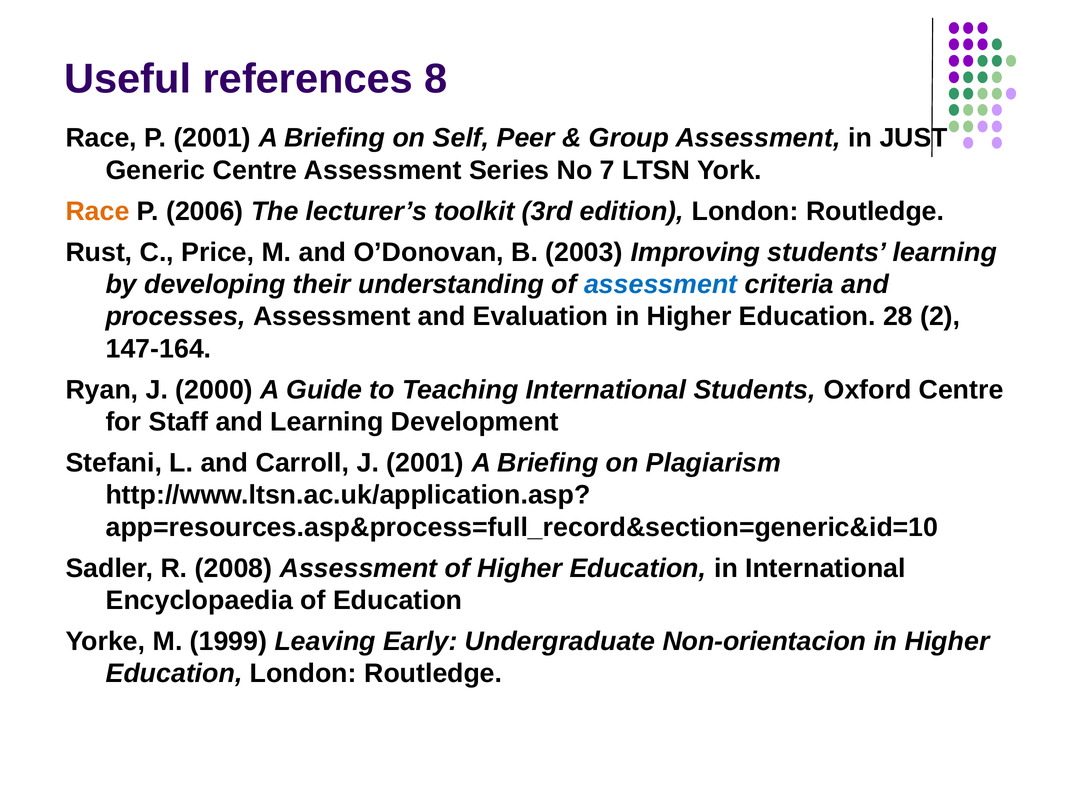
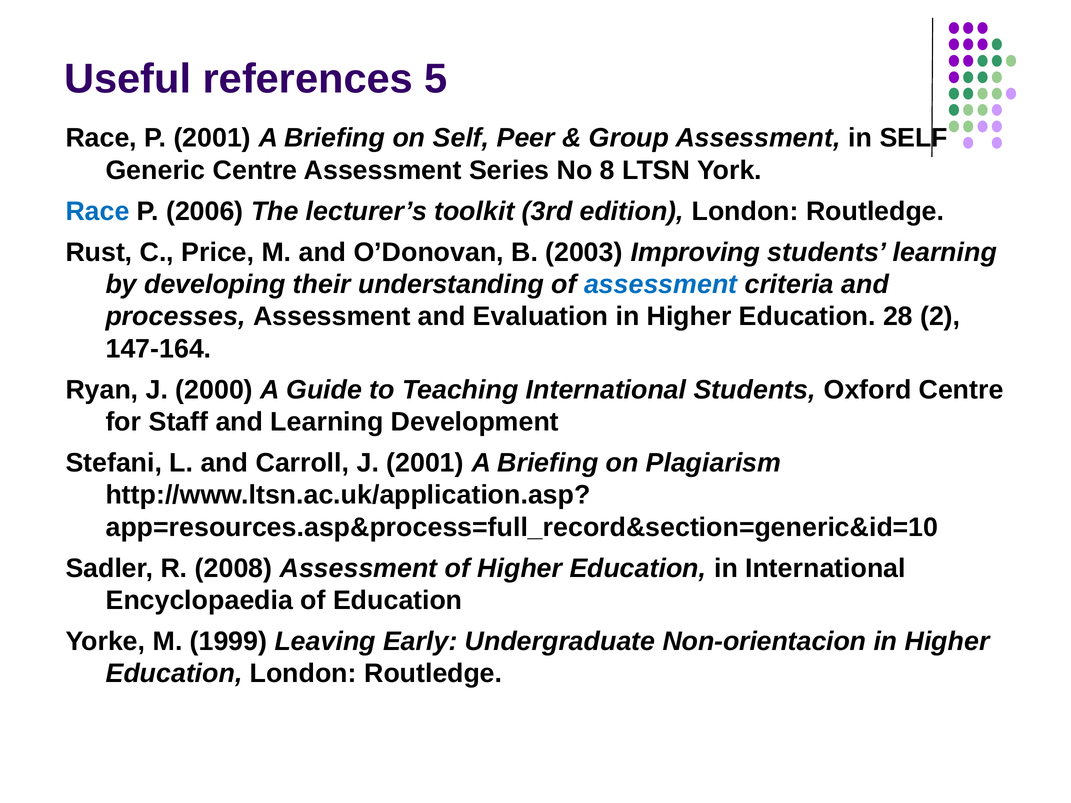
8: 8 -> 5 (436, 79)
in JUST: JUST -> SELF (914, 138)
7: 7 -> 8 (607, 170)
Race colour: orange -> blue (98, 211)
